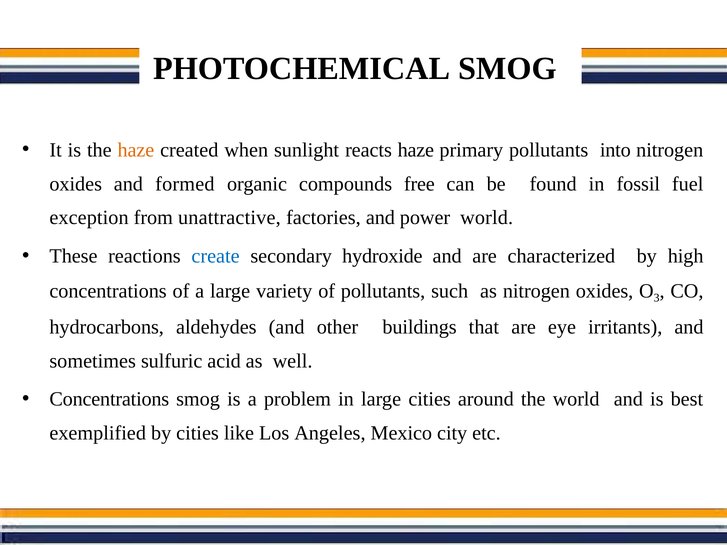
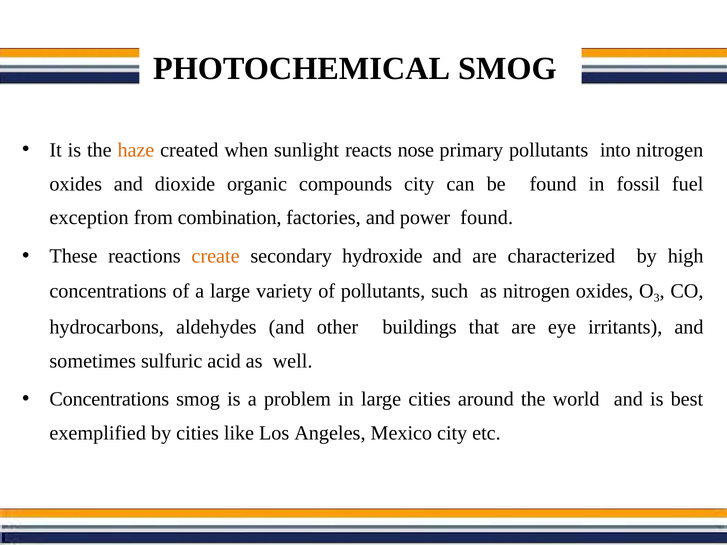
reacts haze: haze -> nose (416, 150)
formed: formed -> dioxide (185, 184)
compounds free: free -> city (419, 184)
unattractive: unattractive -> combination (230, 218)
power world: world -> found (487, 218)
create colour: blue -> orange (216, 256)
